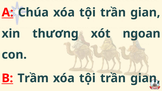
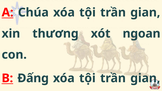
Trầm: Trầm -> Đấng (33, 78)
